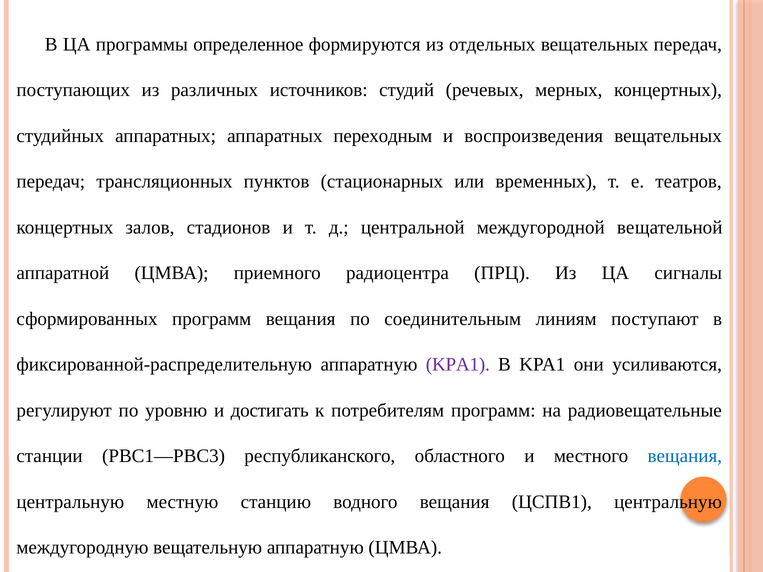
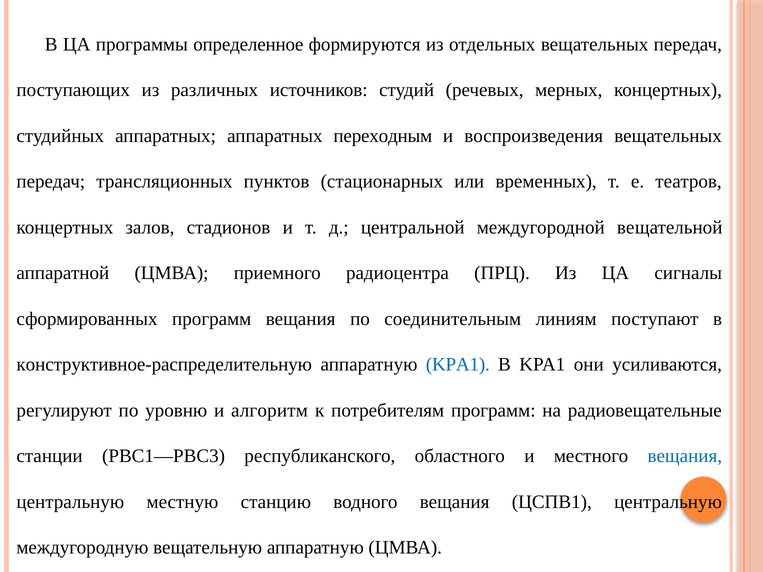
фиксированной-распределительную: фиксированной-распределительную -> конструктивное-распределительную (164, 365)
KPA1 colour: purple -> blue (458, 365)
достигать: достигать -> алгоритм (270, 411)
